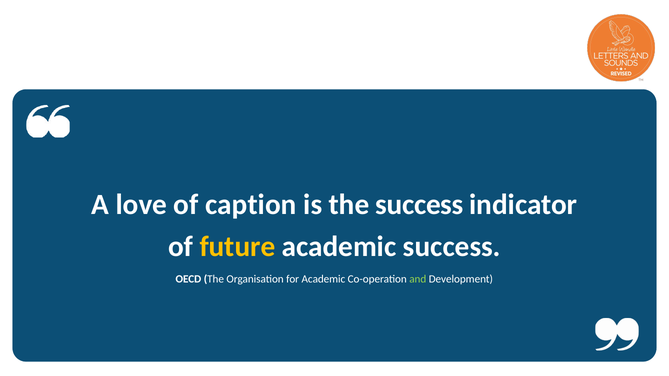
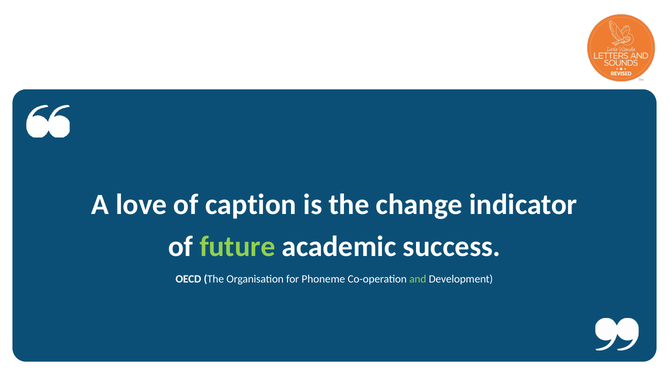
the success: success -> change (419, 205)
future colour: yellow -> light green (237, 247)
for Academic: Academic -> Phoneme (323, 279)
